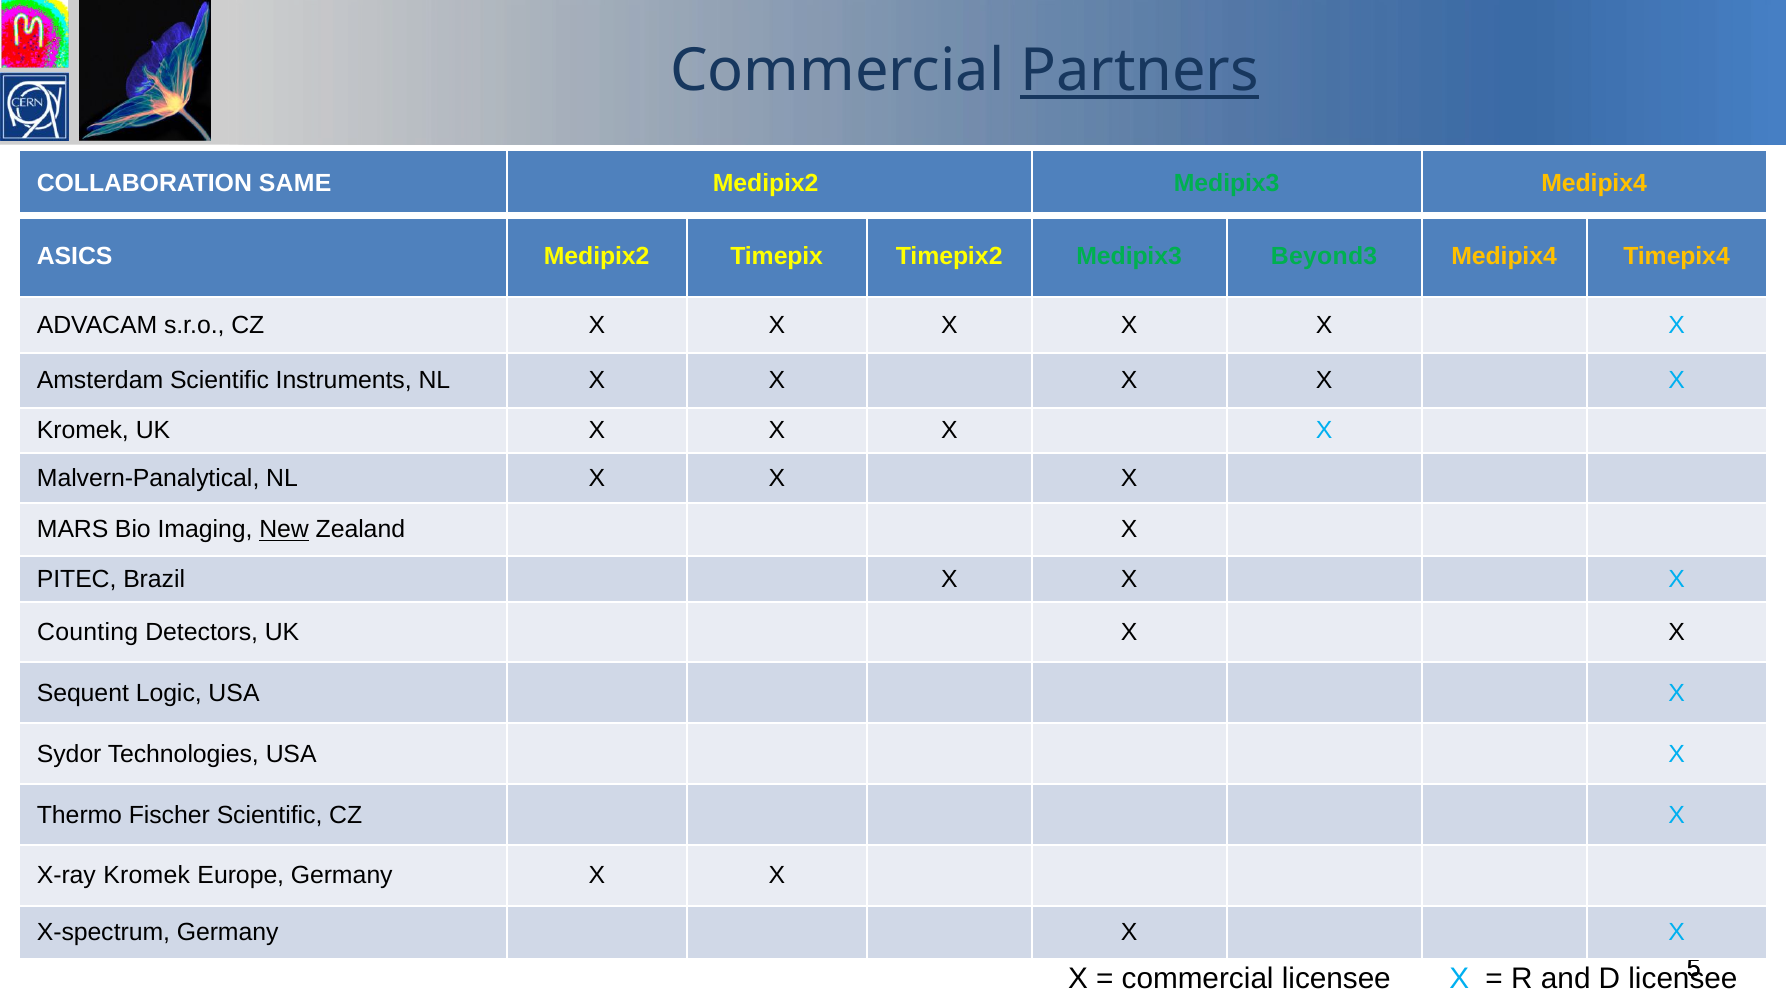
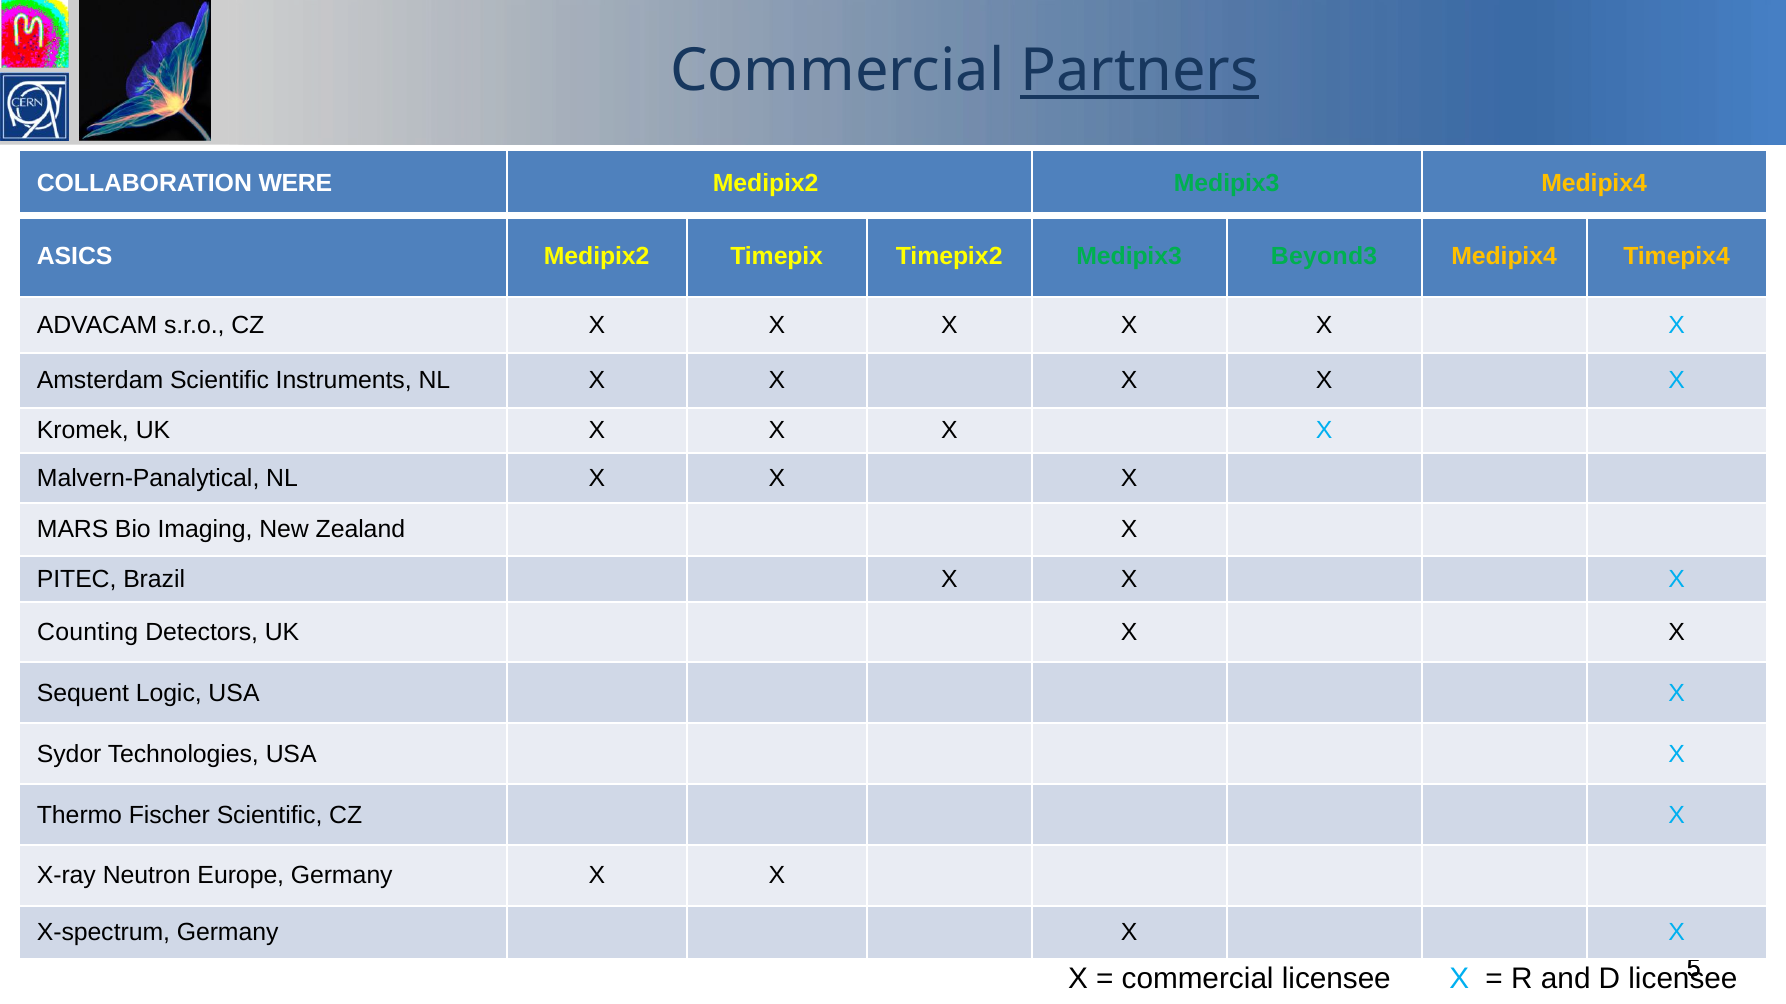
SAME: SAME -> WERE (295, 183)
New underline: present -> none (284, 530)
X-ray Kromek: Kromek -> Neutron (147, 876)
